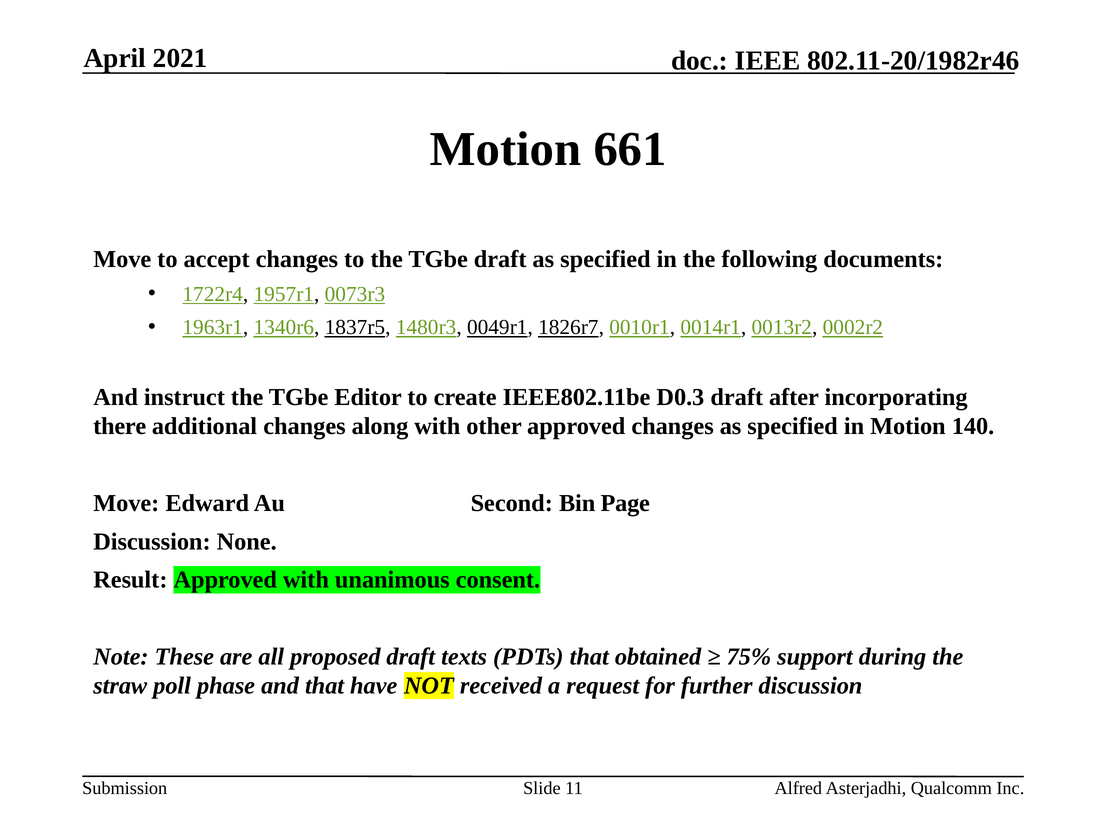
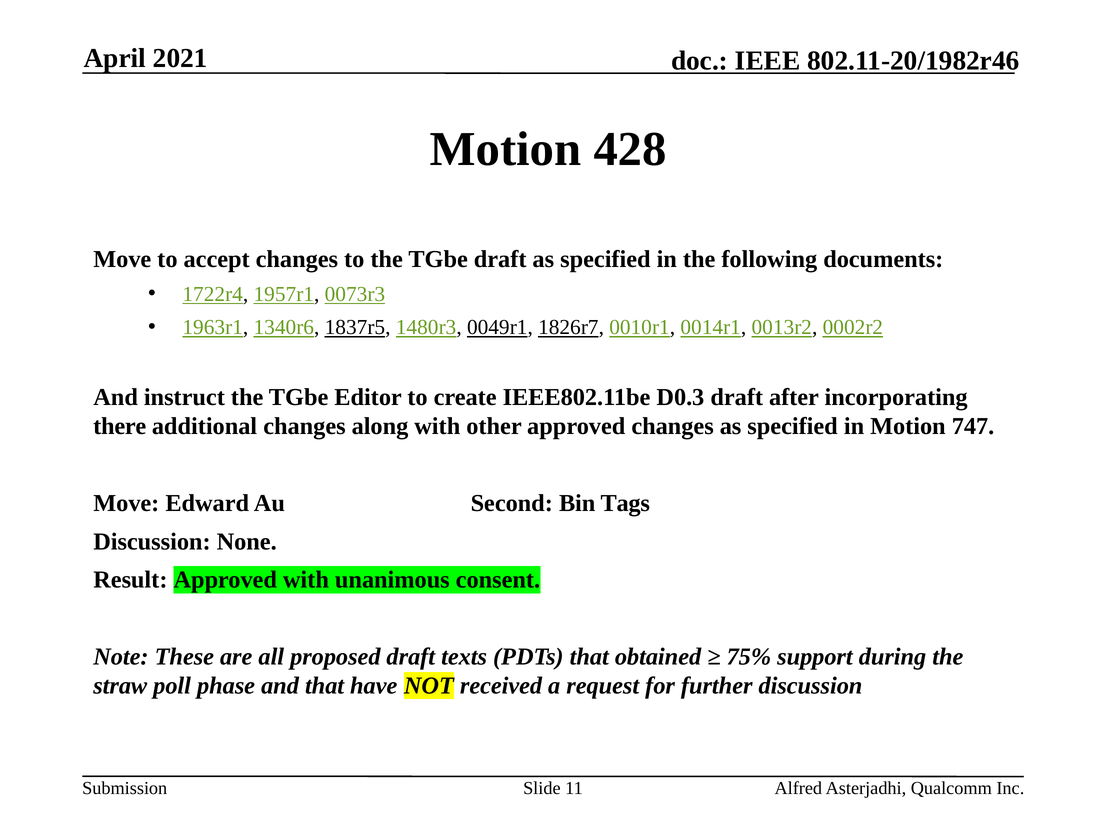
661: 661 -> 428 (630, 150)
140: 140 -> 747 (973, 427)
Page: Page -> Tags (625, 504)
